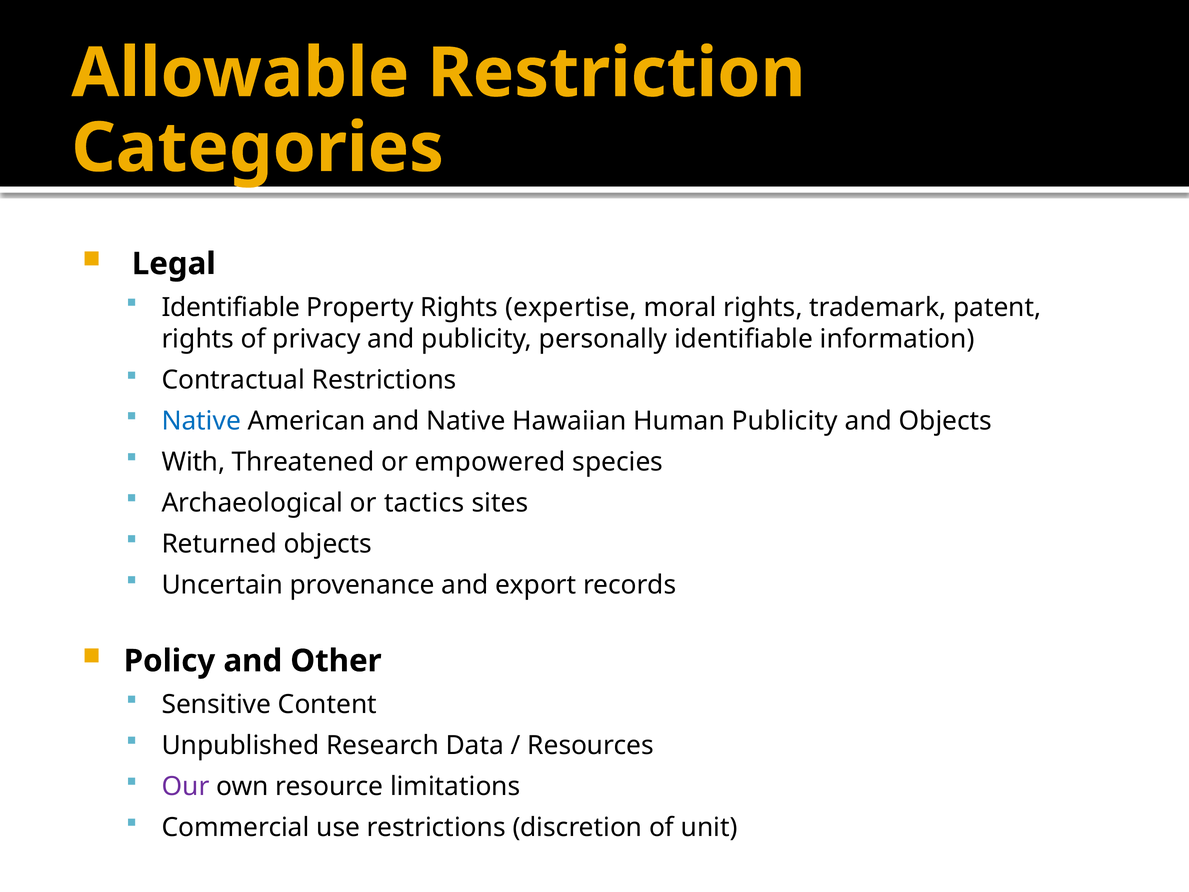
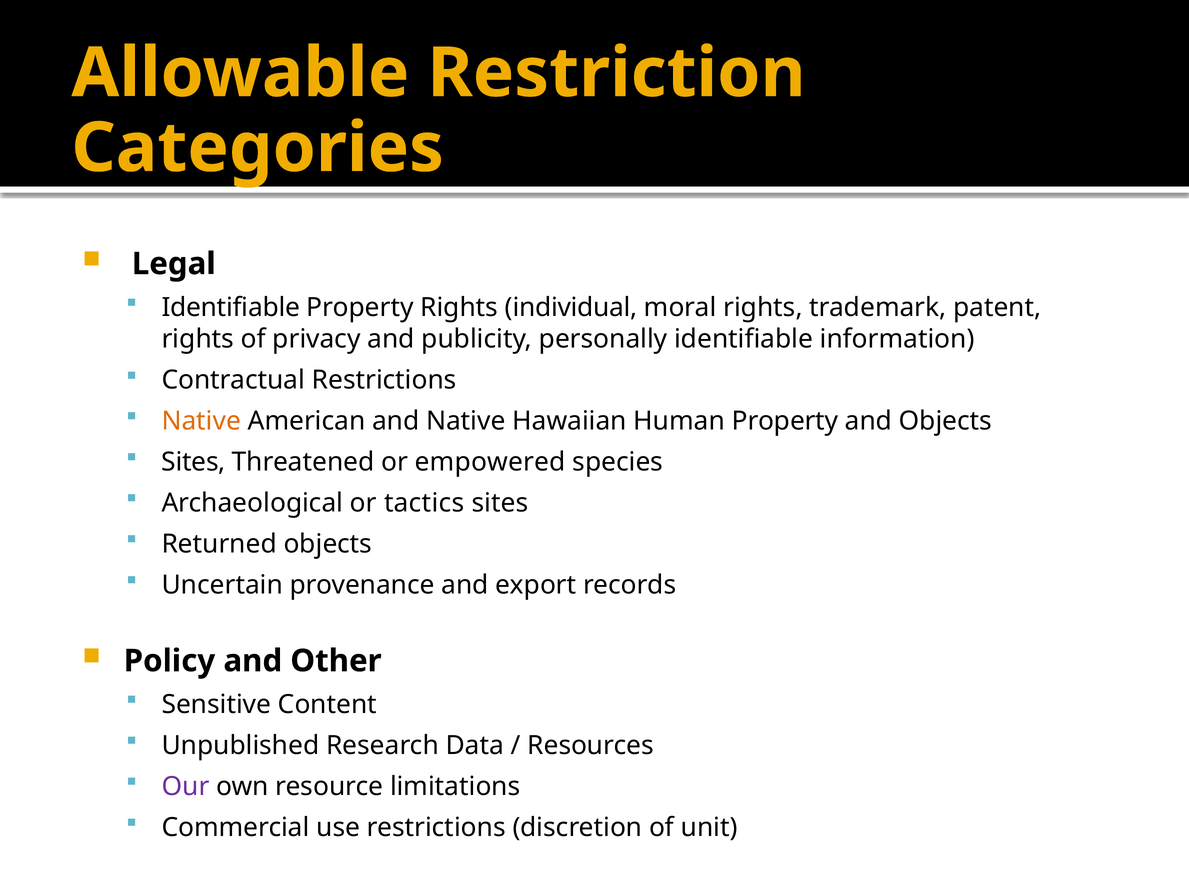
expertise: expertise -> individual (571, 307)
Native colour: blue -> orange (201, 421)
Human Publicity: Publicity -> Property (785, 421)
With: With -> Sites (193, 462)
